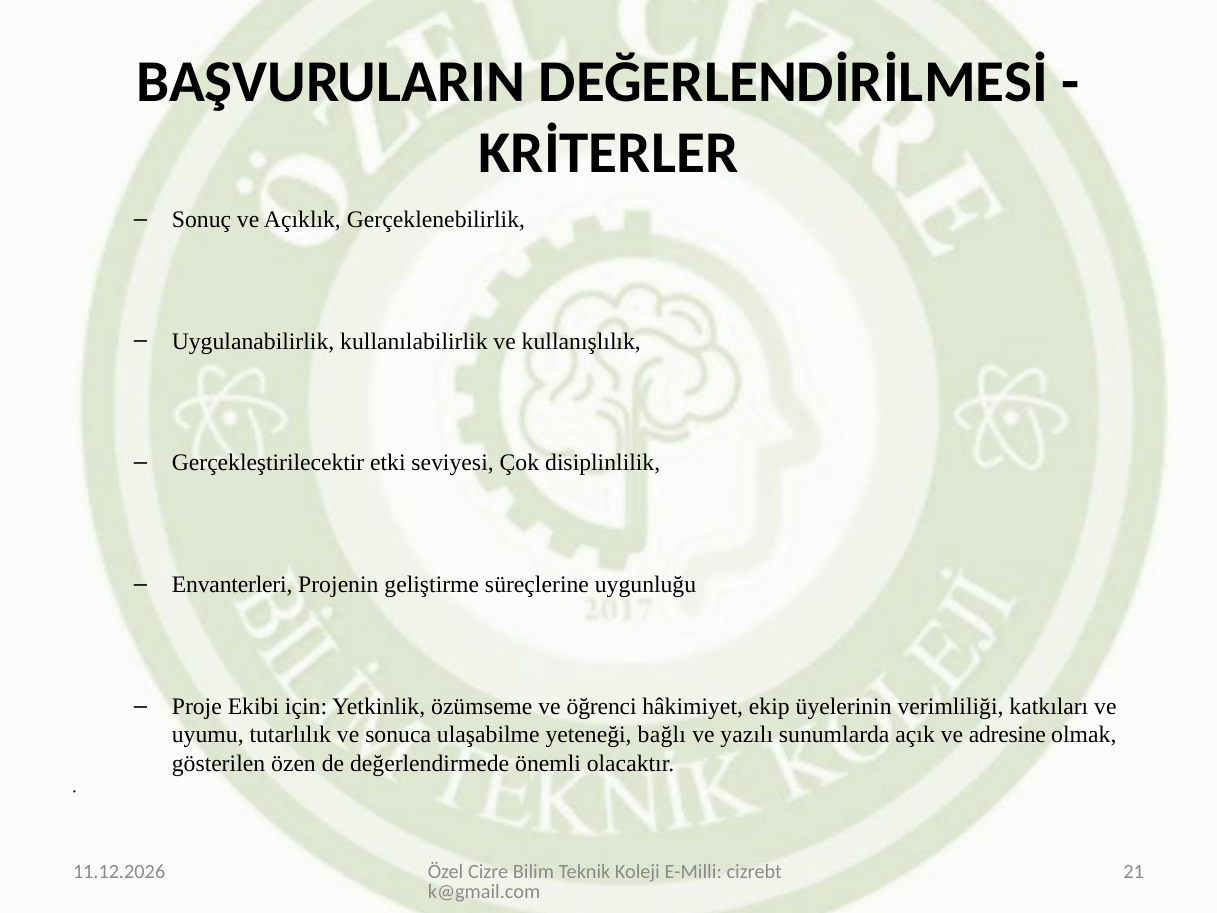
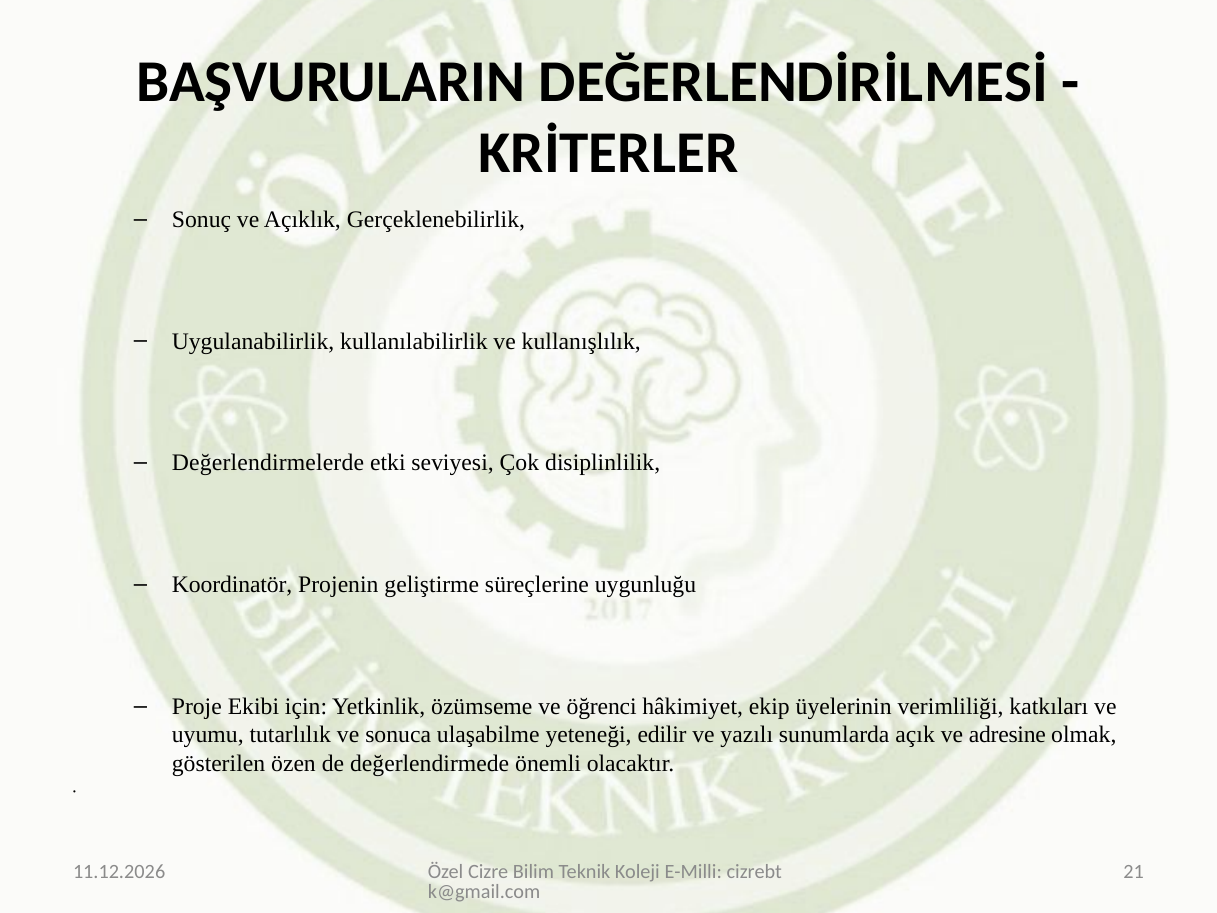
Gerçekleştirilecektir: Gerçekleştirilecektir -> Değerlendirmelerde (268, 463)
Envanterleri: Envanterleri -> Koordinatör (232, 585)
bağlı: bağlı -> edilir (662, 735)
